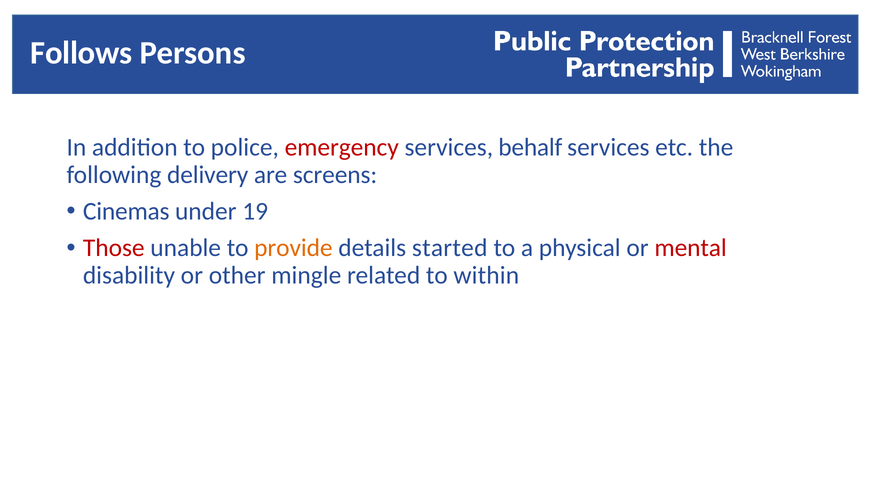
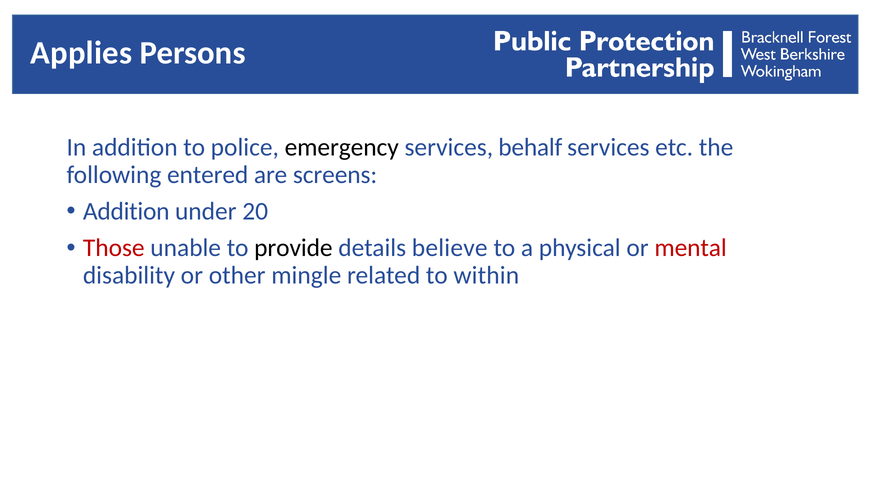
Follows: Follows -> Applies (81, 53)
emergency colour: red -> black (342, 148)
delivery: delivery -> entered (208, 175)
Cinemas: Cinemas -> Addition (126, 212)
19: 19 -> 20 (255, 212)
provide colour: orange -> black (293, 248)
started: started -> believe (450, 248)
